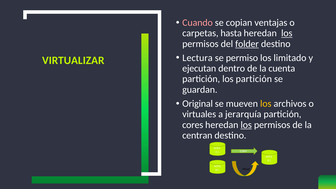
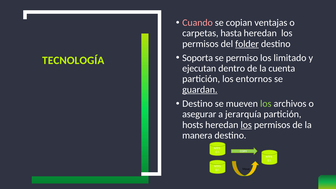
los underline: present -> none (287, 33)
Lectura: Lectura -> Soporta (198, 58)
VIRTUALIZAR: VIRTUALIZAR -> TECNOLOGÍA (73, 60)
los partición: partición -> entornos (254, 79)
guardan underline: none -> present (200, 90)
Original: Original -> Destino (198, 104)
los colour: yellow -> light green (266, 104)
virtuales: virtuales -> asegurar (199, 114)
cores: cores -> hosts (193, 125)
centran: centran -> manera (197, 135)
